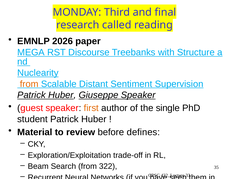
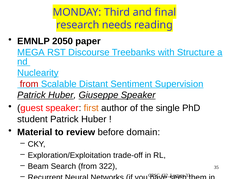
called: called -> needs (117, 25)
2026: 2026 -> 2050 (63, 41)
from colour: orange -> red (29, 84)
defines: defines -> domain (143, 132)
